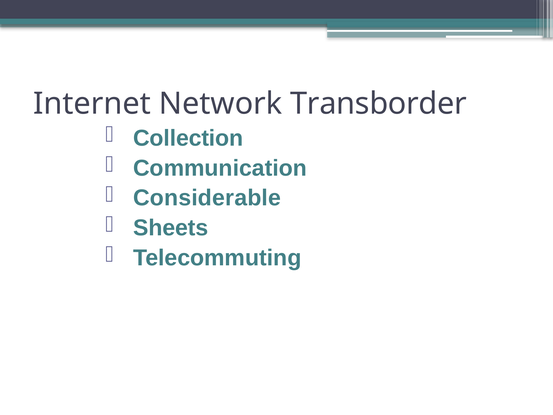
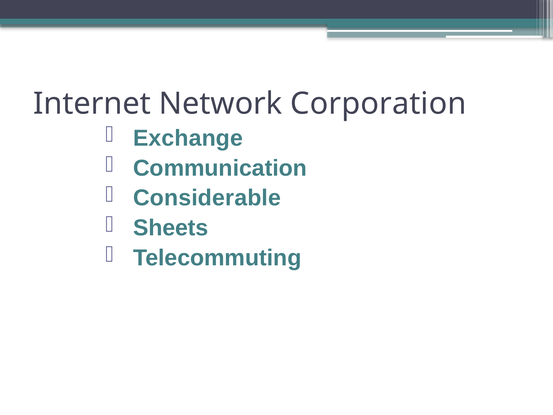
Transborder: Transborder -> Corporation (378, 104)
Collection: Collection -> Exchange (188, 138)
